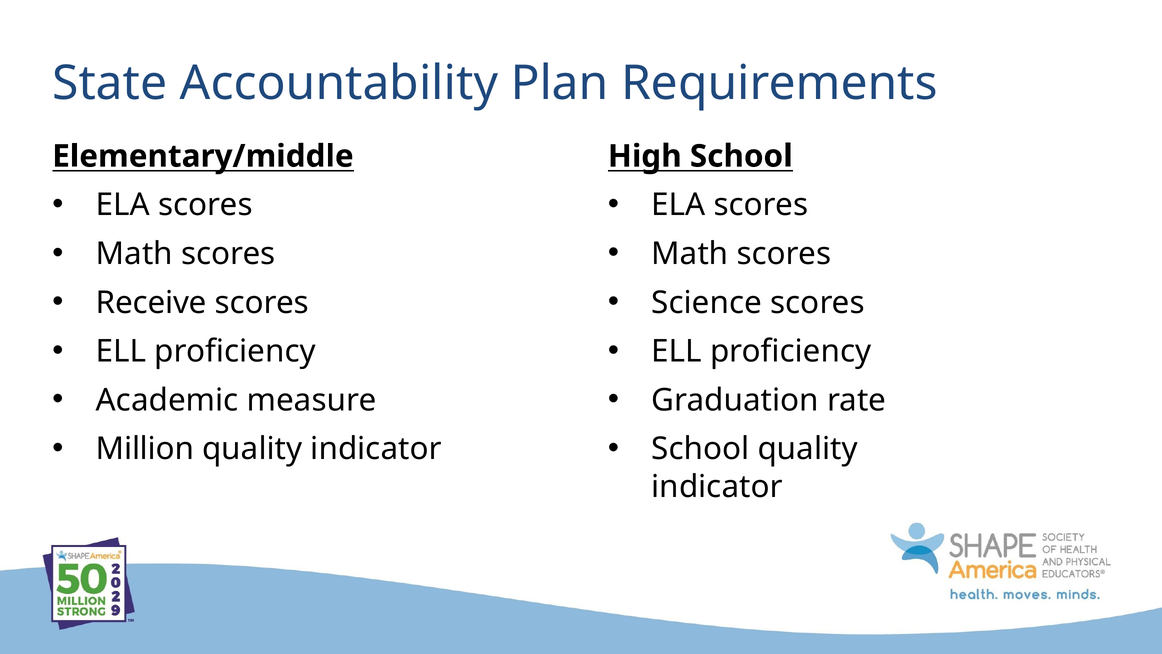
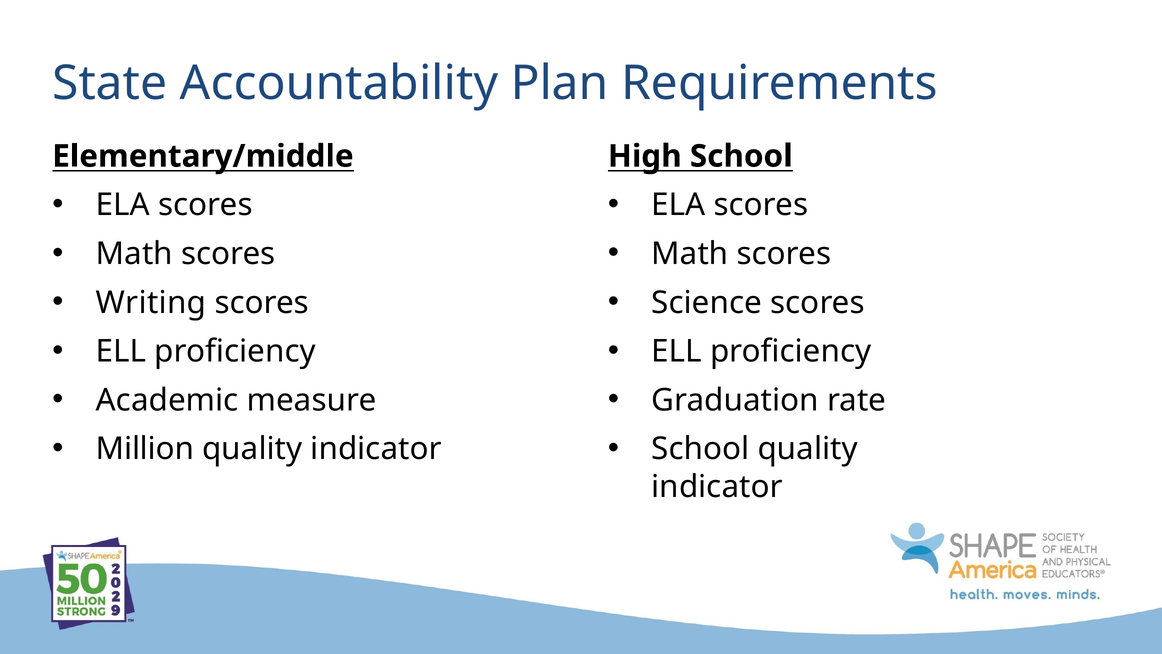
Receive: Receive -> Writing (151, 302)
